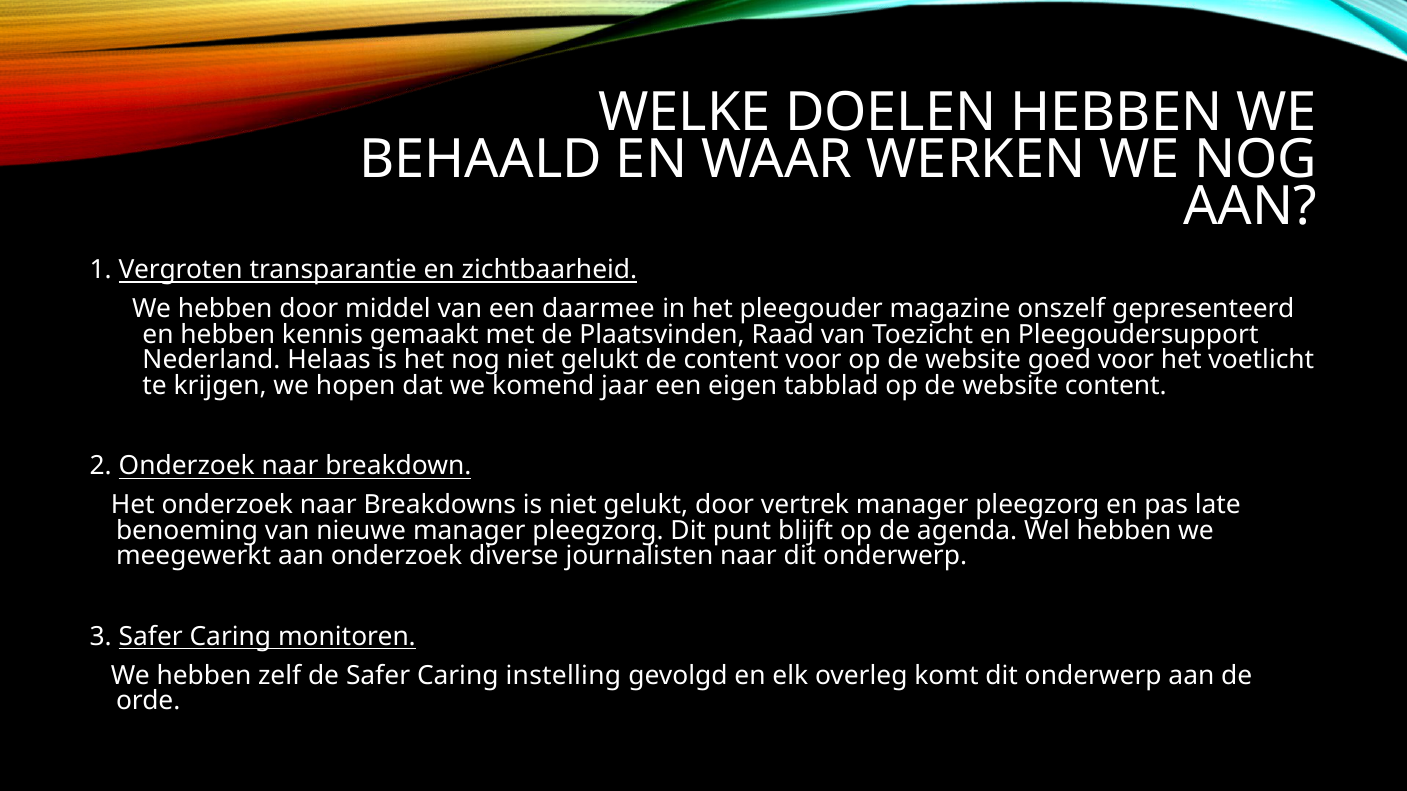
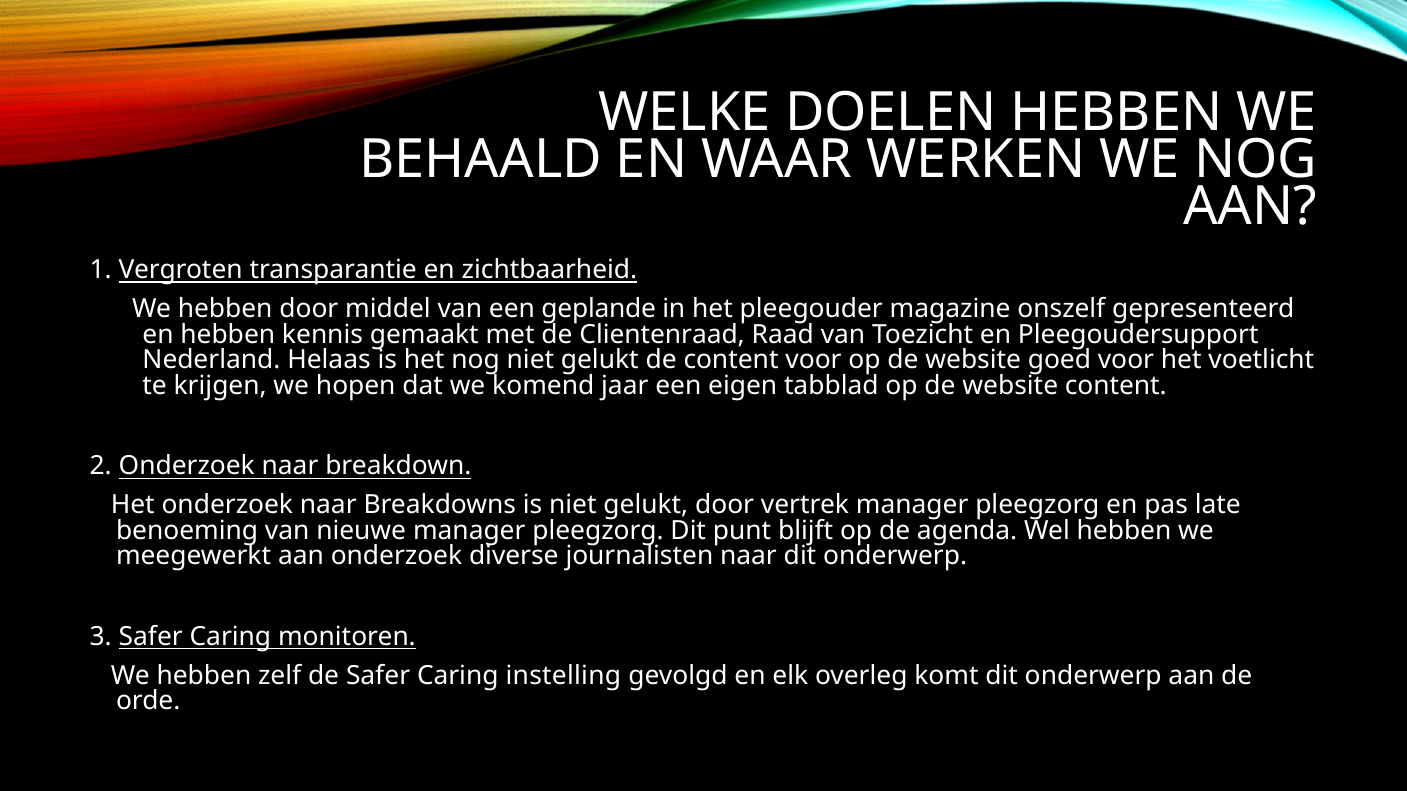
daarmee: daarmee -> geplande (599, 309)
Plaatsvinden: Plaatsvinden -> Clientenraad (662, 335)
